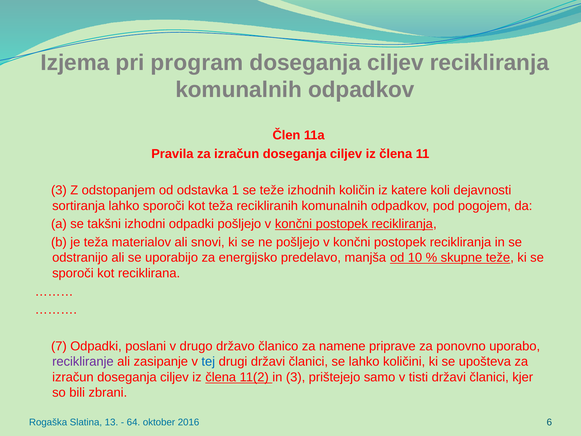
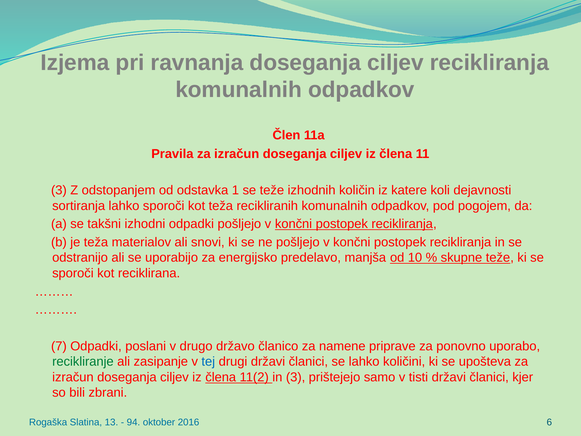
program: program -> ravnanja (197, 63)
recikliranje colour: purple -> green (83, 361)
64: 64 -> 94 (133, 422)
